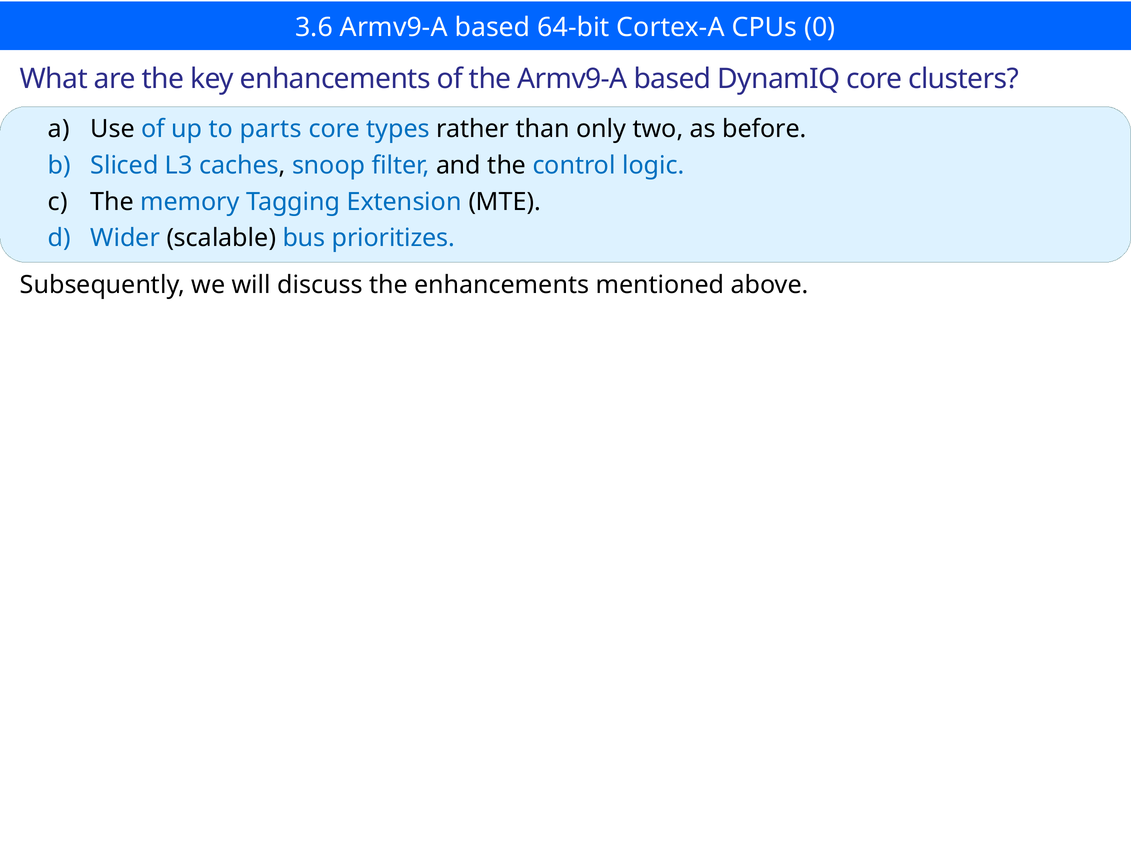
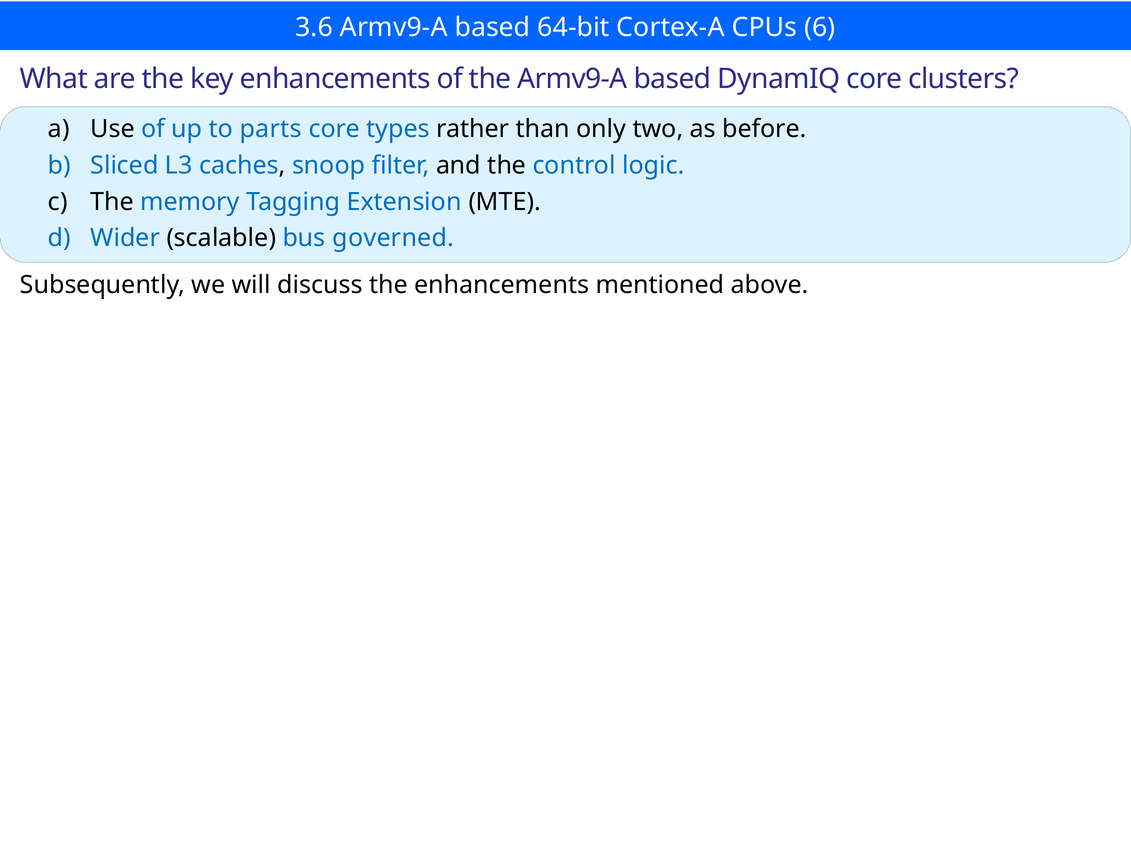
0: 0 -> 6 (820, 28)
prioritizes: prioritizes -> governed (393, 238)
